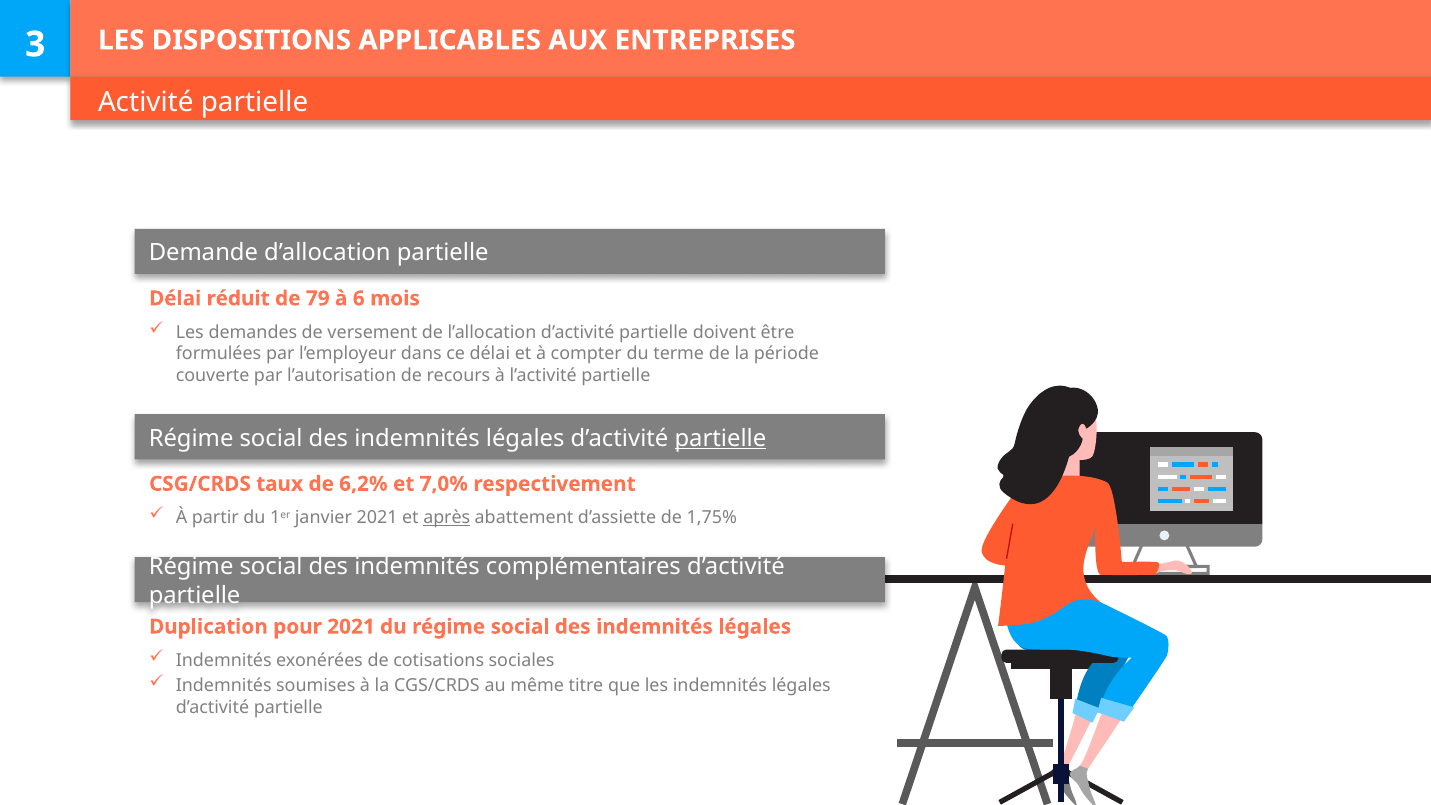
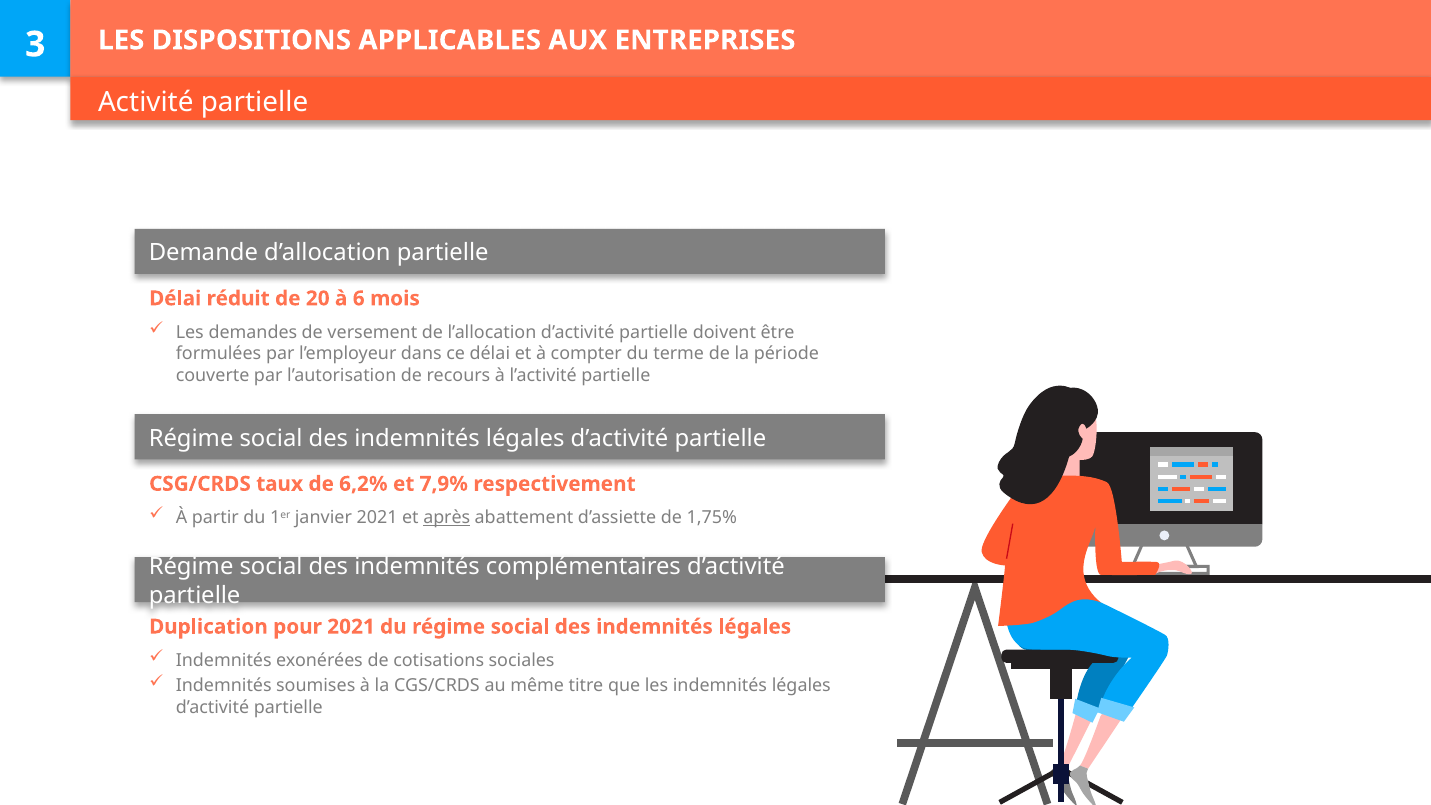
79: 79 -> 20 (318, 298)
partielle underline: present -> none (720, 438)
7,0%: 7,0% -> 7,9% (444, 484)
